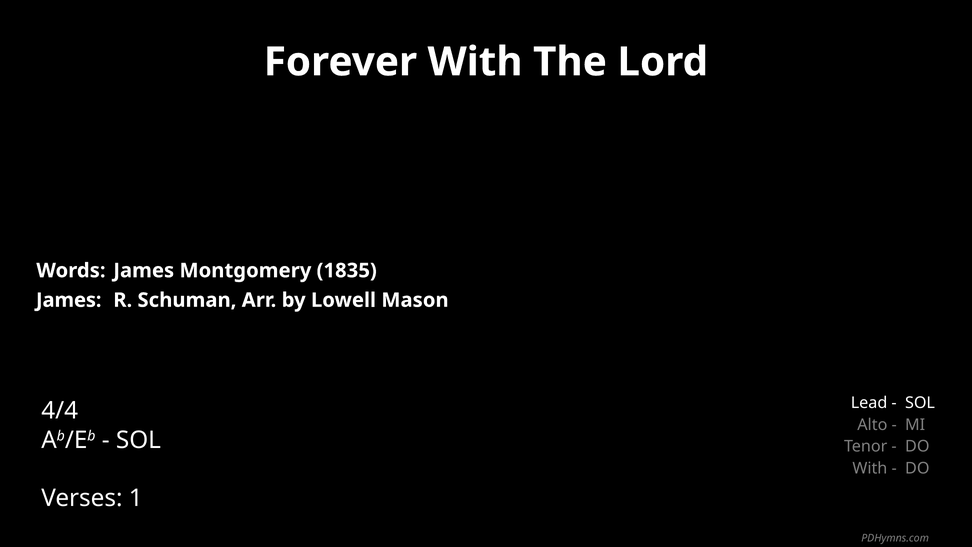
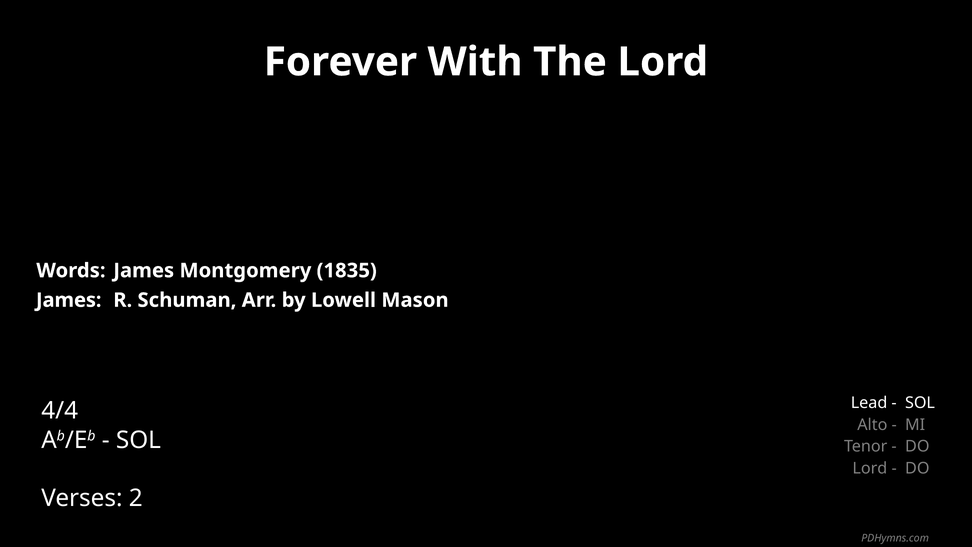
With: With -> Lord (870, 468)
1: 1 -> 2 (136, 498)
